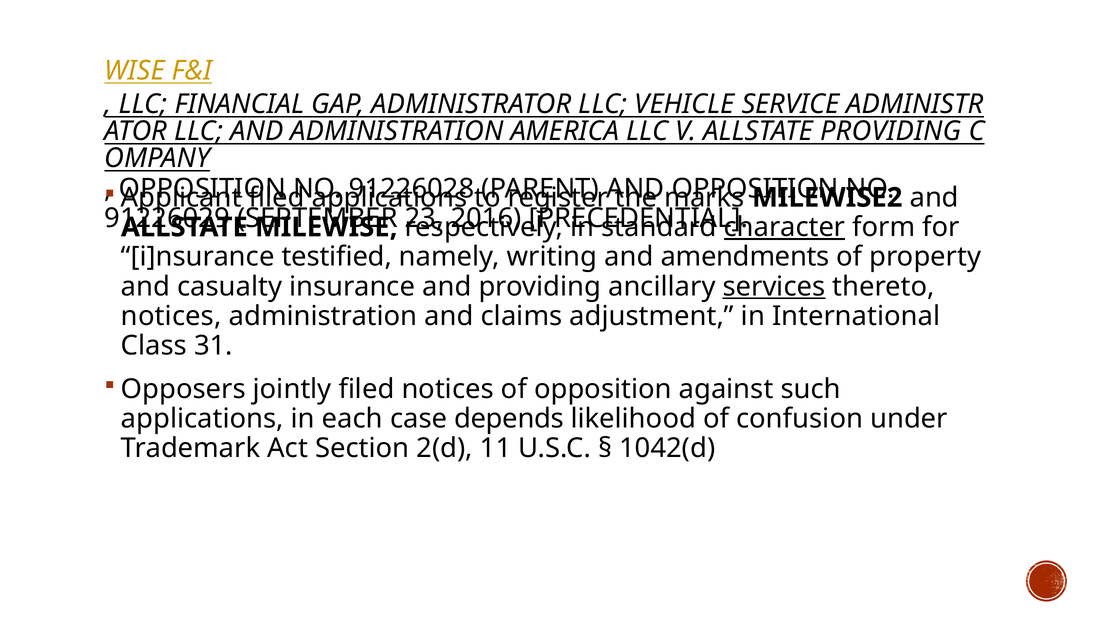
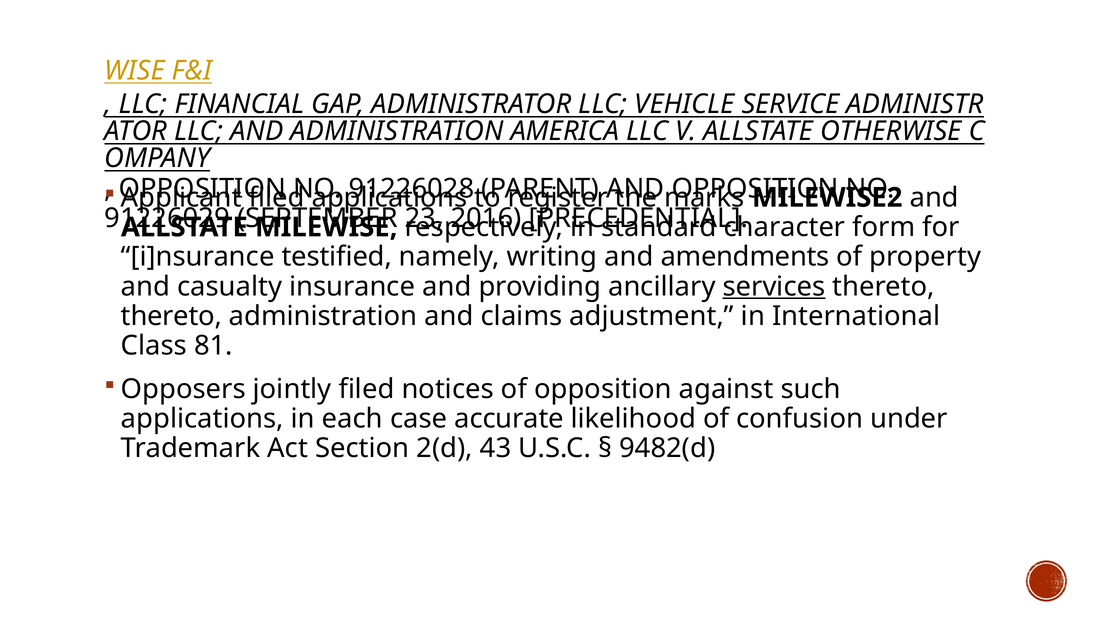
ALLSTATE PROVIDING: PROVIDING -> OTHERWISE (891, 131)
character underline: present -> none (785, 227)
notices: notices -> thereto (171, 316)
31: 31 -> 81 (213, 346)
depends: depends -> accurate (509, 419)
11: 11 -> 43 (496, 448)
1042(d: 1042(d -> 9482(d (667, 448)
